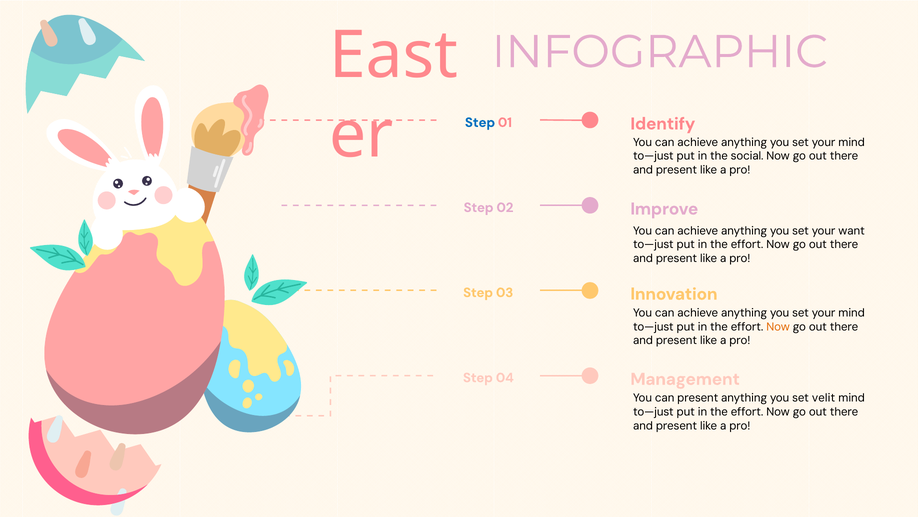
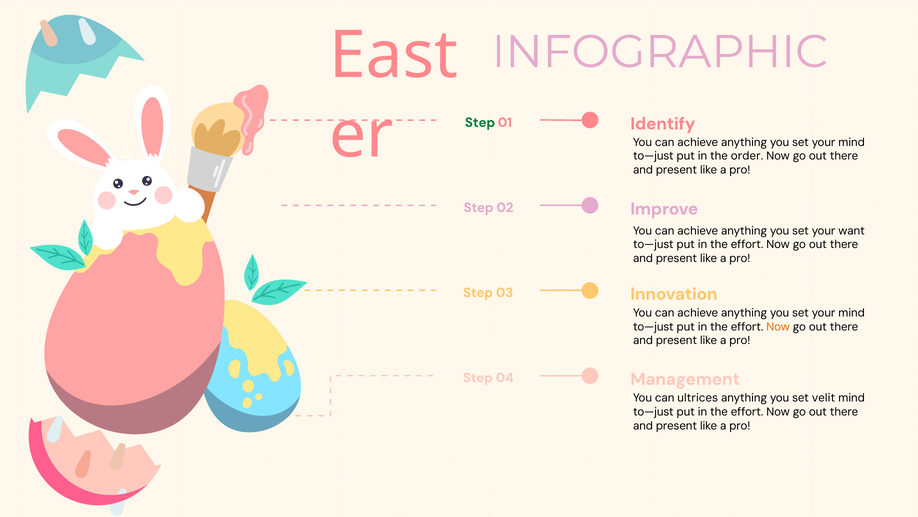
Step colour: blue -> green (480, 122)
social: social -> order (747, 156)
can present: present -> ultrices (698, 398)
